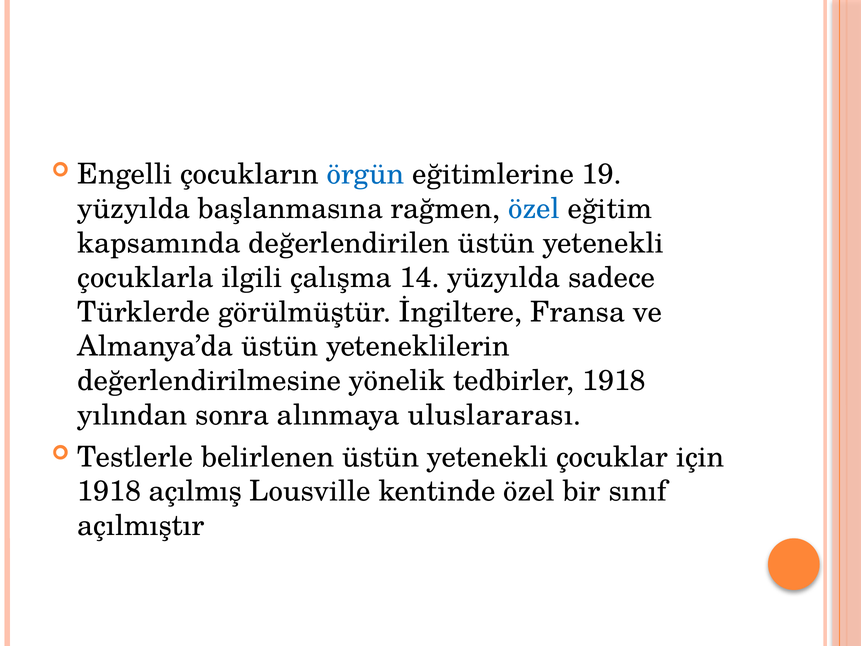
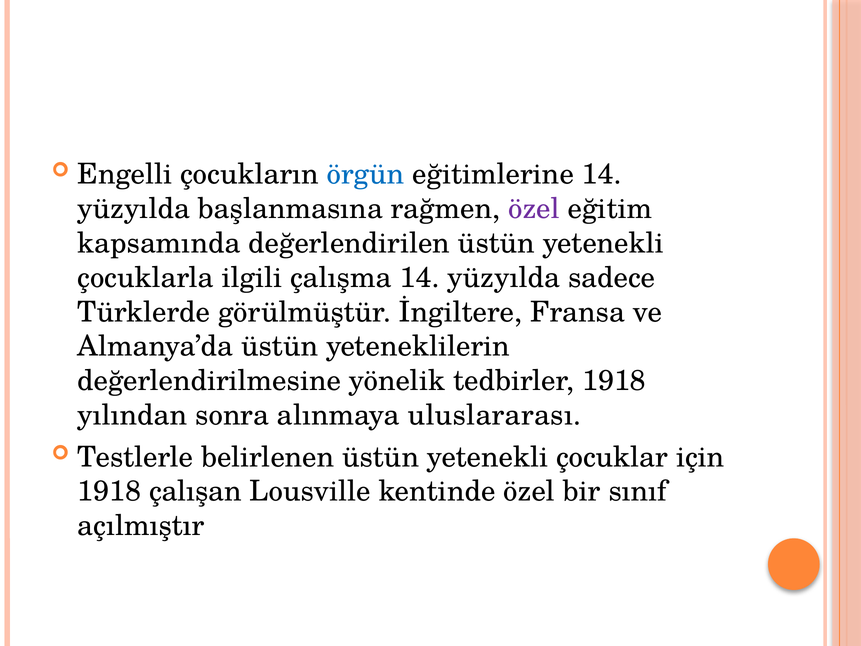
eğitimlerine 19: 19 -> 14 (602, 174)
özel colour: blue -> purple (534, 209)
açılmış: açılmış -> çalışan (195, 491)
